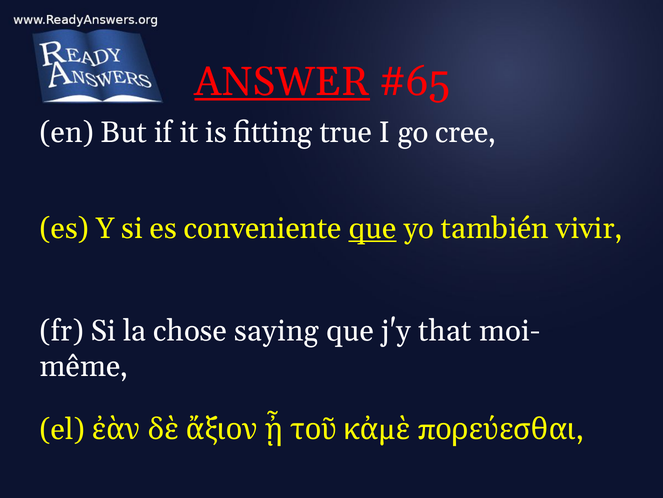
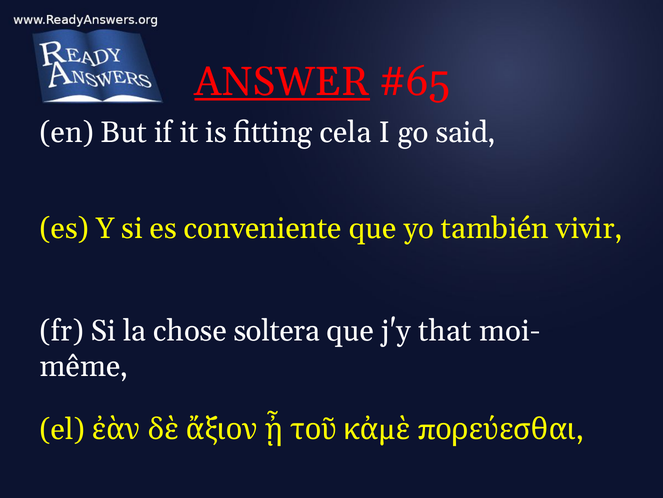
true: true -> cela (346, 132)
cree: cree -> said (466, 132)
que underline: present -> none (373, 228)
saying: saying -> soltera (277, 330)
